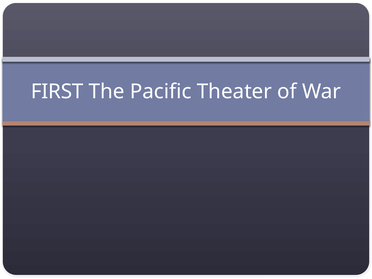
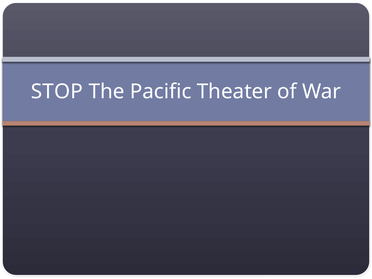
FIRST: FIRST -> STOP (57, 92)
